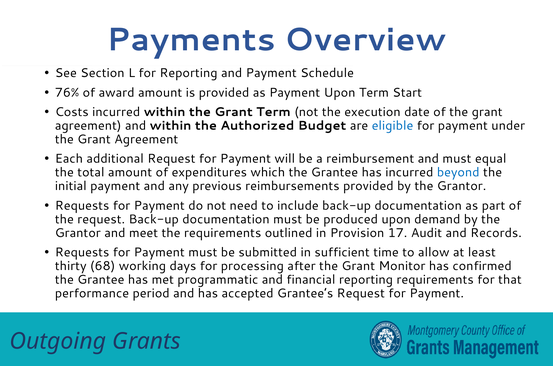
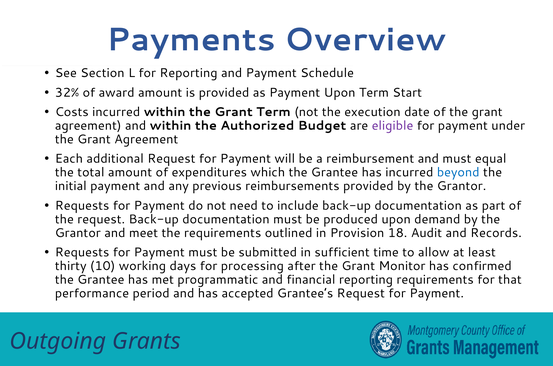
76%: 76% -> 32% (67, 93)
eligible colour: blue -> purple (393, 126)
17: 17 -> 18 (398, 233)
68: 68 -> 10 (103, 266)
